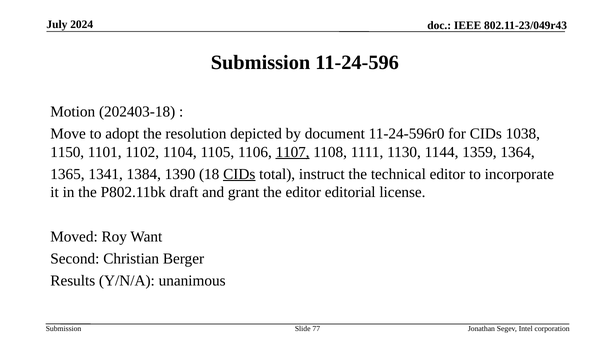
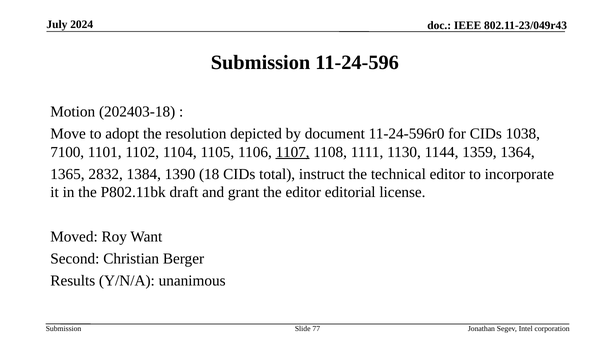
1150: 1150 -> 7100 (67, 152)
1341: 1341 -> 2832 (106, 174)
CIDs underline: present -> none (239, 174)
